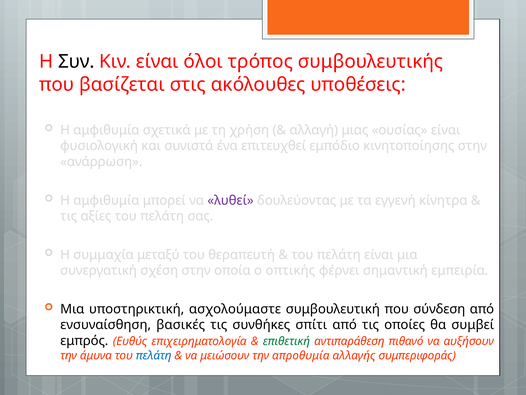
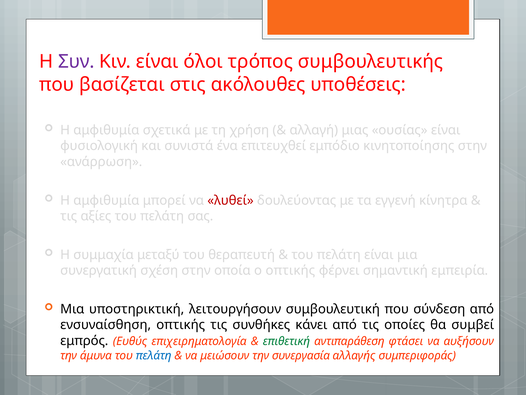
Συν colour: black -> purple (76, 62)
λυθεί colour: purple -> red (231, 200)
ασχολούμαστε: ασχολούμαστε -> λειτουργήσουν (235, 309)
ενσυναίσθηση βασικές: βασικές -> οπτικής (181, 325)
σπίτι: σπίτι -> κάνει (311, 325)
πιθανό: πιθανό -> φτάσει (406, 341)
απροθυμία: απροθυμία -> συνεργασία (301, 355)
